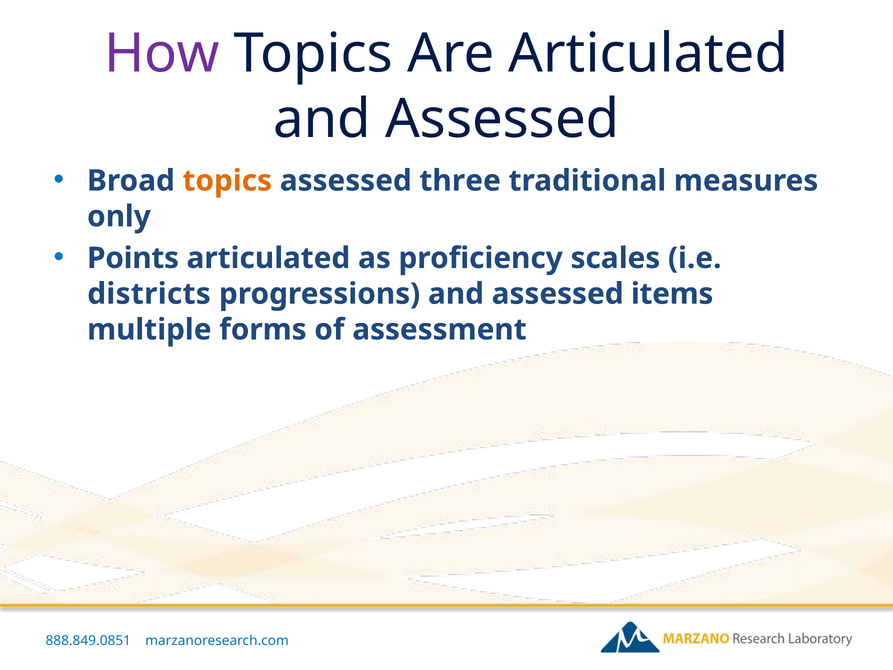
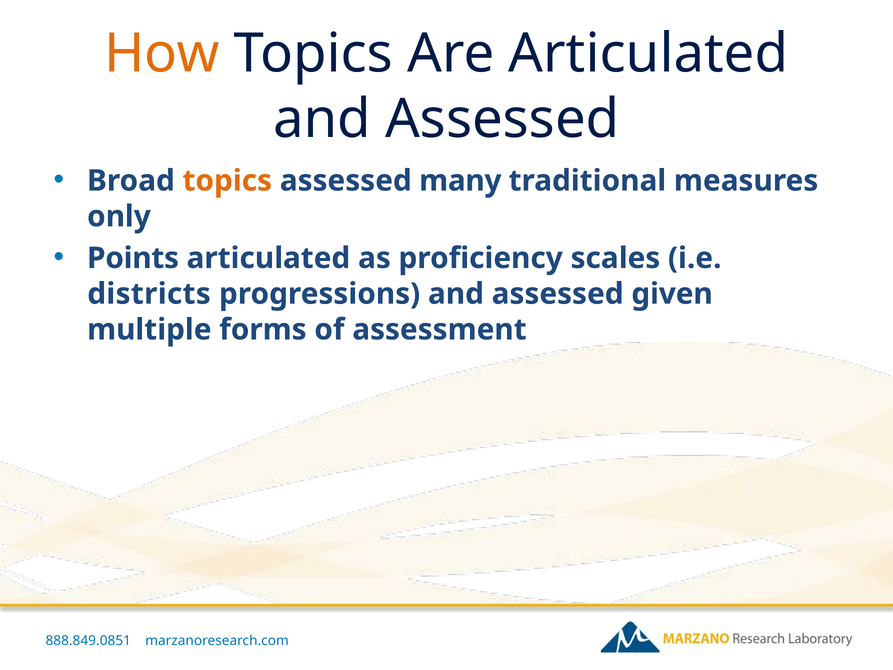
How colour: purple -> orange (162, 54)
three: three -> many (460, 181)
items: items -> given (672, 294)
